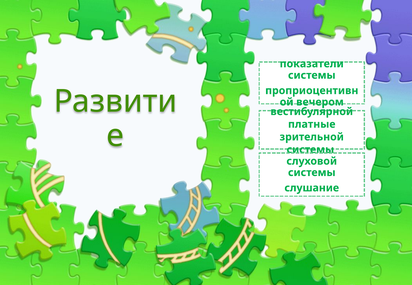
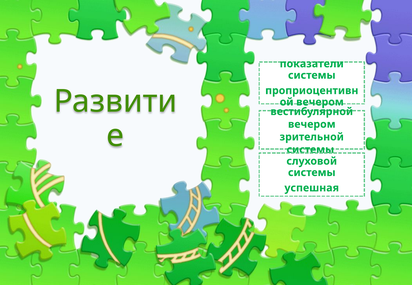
платные: платные -> вечером (312, 124)
слушание: слушание -> успешная (312, 188)
